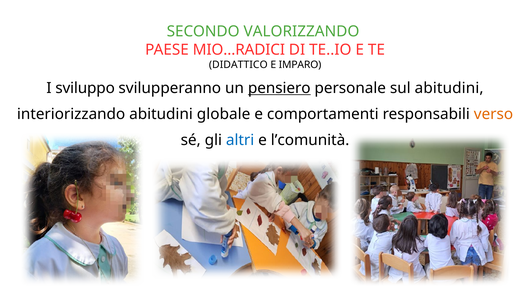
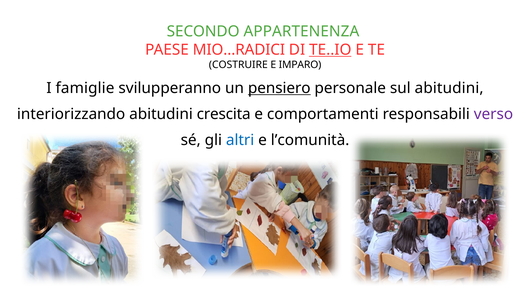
VALORIZZANDO: VALORIZZANDO -> APPARTENENZA (301, 31)
TE..IO underline: none -> present (330, 50)
DIDATTICO: DIDATTICO -> COSTRUIRE (238, 65)
sviluppo: sviluppo -> famiglie (85, 88)
globale: globale -> crescita (224, 114)
verso colour: orange -> purple (493, 114)
